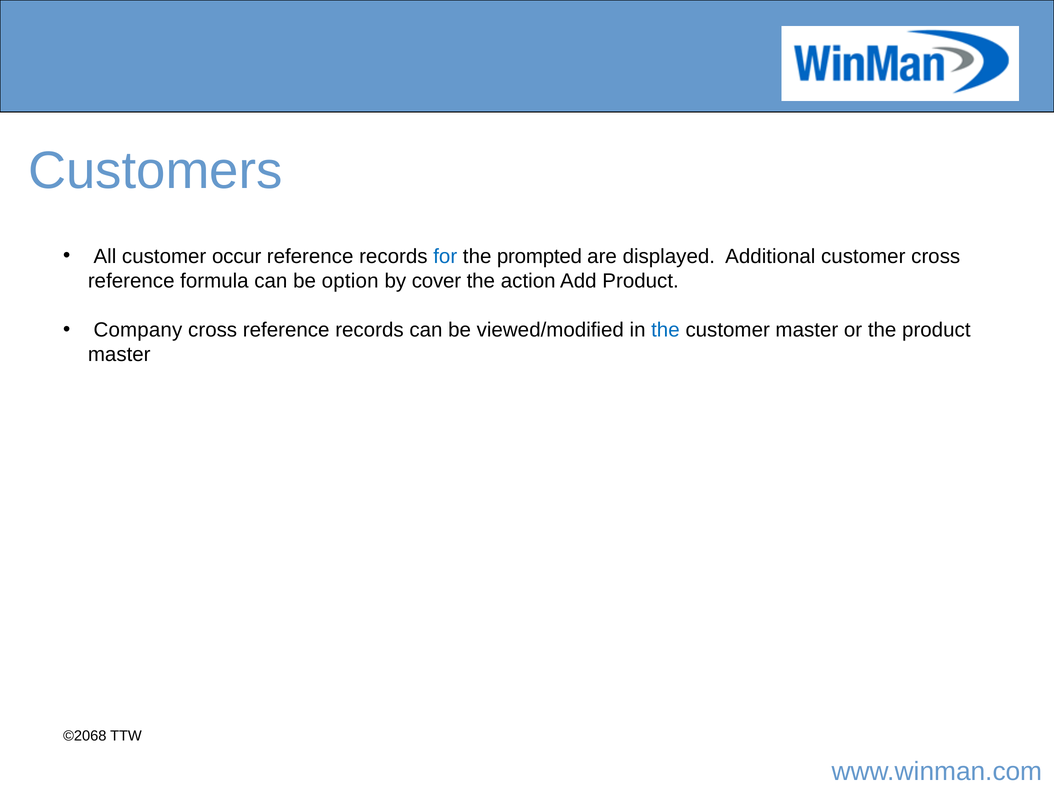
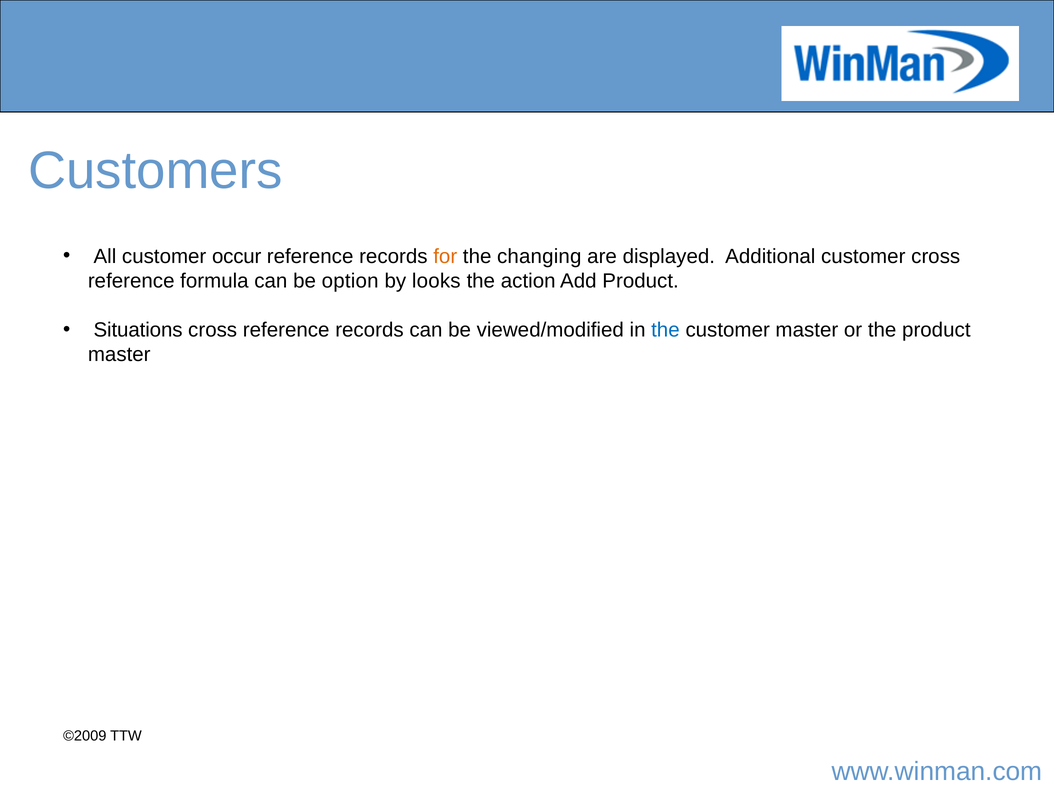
for colour: blue -> orange (445, 256)
prompted: prompted -> changing (539, 256)
cover: cover -> looks (436, 281)
Company: Company -> Situations (138, 330)
©2068: ©2068 -> ©2009 (85, 735)
